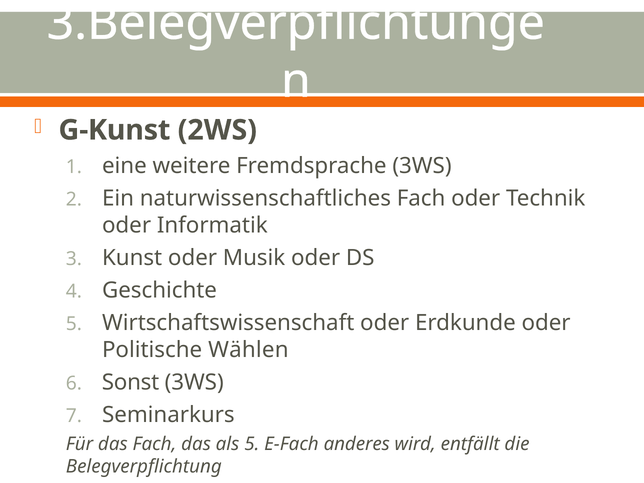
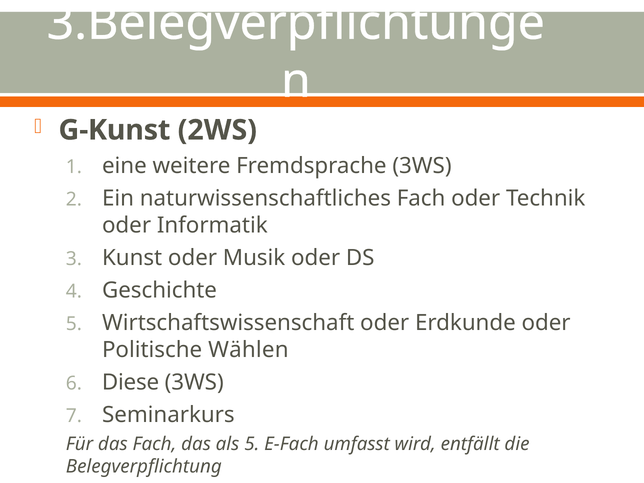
Sonst: Sonst -> Diese (131, 382)
anderes: anderes -> umfasst (357, 444)
